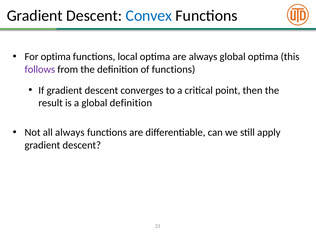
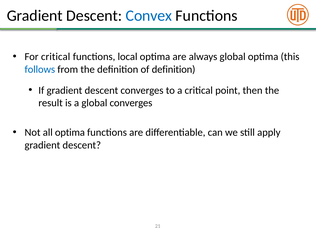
For optima: optima -> critical (56, 57)
follows colour: purple -> blue (40, 69)
of functions: functions -> definition (174, 69)
global definition: definition -> converges (131, 103)
all always: always -> optima (70, 132)
